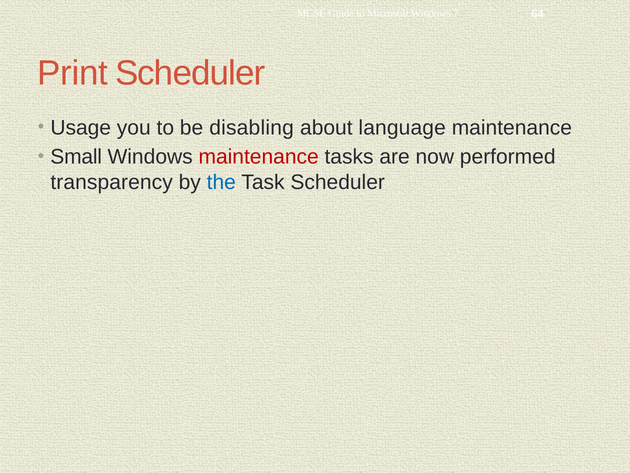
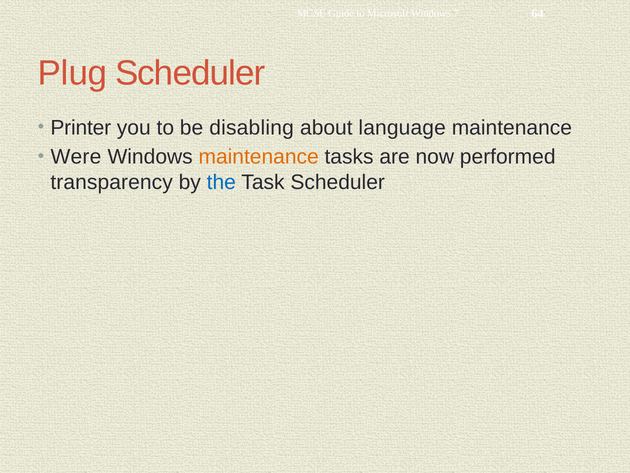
Print: Print -> Plug (73, 73)
Usage: Usage -> Printer (81, 127)
Small: Small -> Were (76, 157)
maintenance colour: red -> orange (259, 157)
